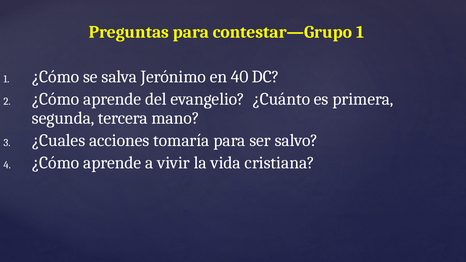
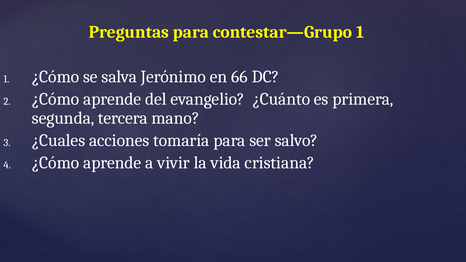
40: 40 -> 66 (239, 77)
